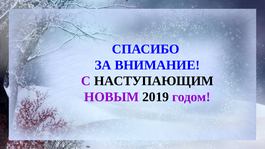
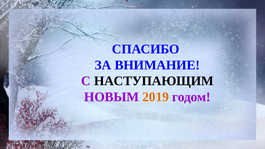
2019 colour: black -> orange (156, 97)
